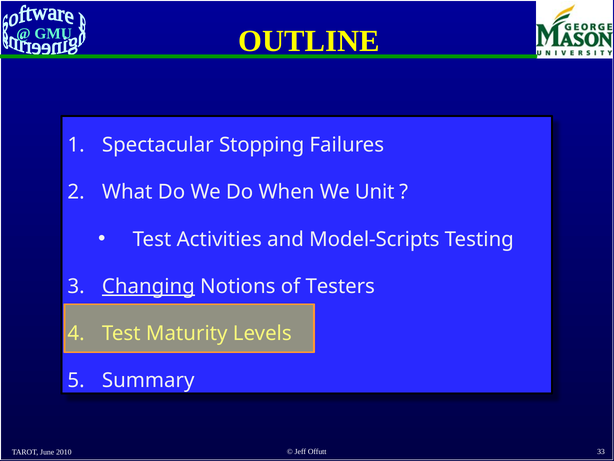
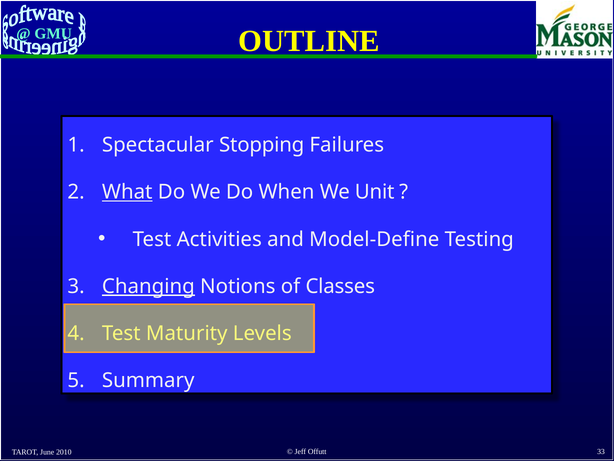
What underline: none -> present (127, 192)
Model-Scripts: Model-Scripts -> Model-Define (374, 239)
Testers: Testers -> Classes (340, 286)
